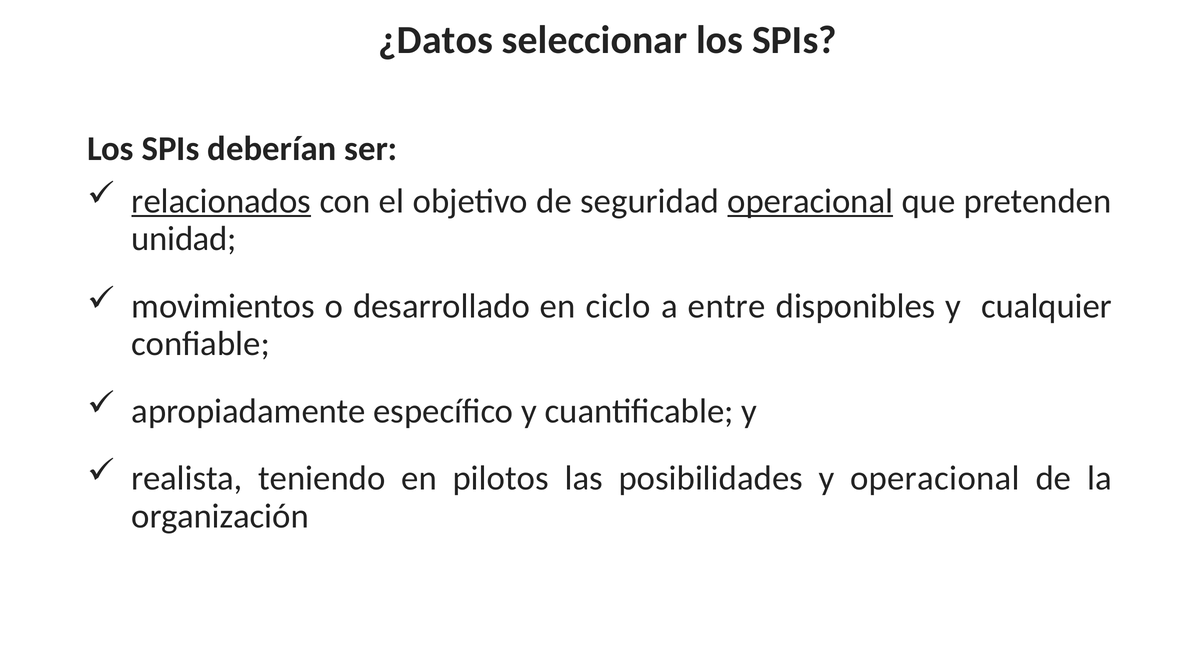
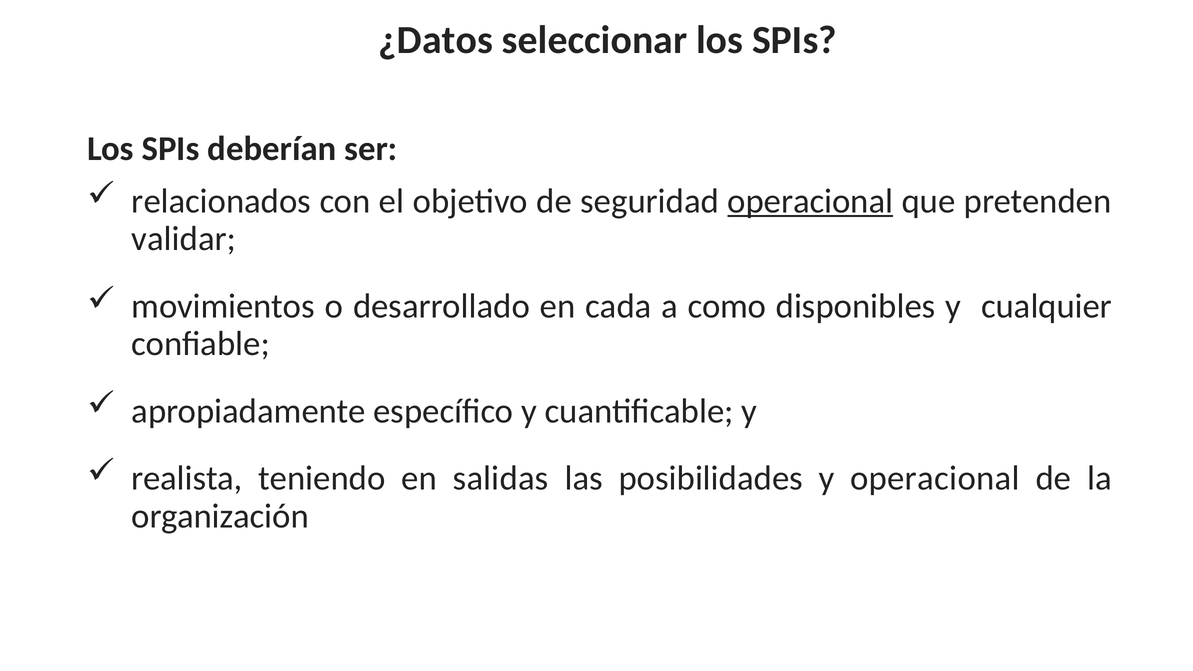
relacionados underline: present -> none (221, 201)
unidad: unidad -> validar (184, 239)
ciclo: ciclo -> cada (618, 306)
entre: entre -> como (727, 306)
pilotos: pilotos -> salidas (501, 479)
